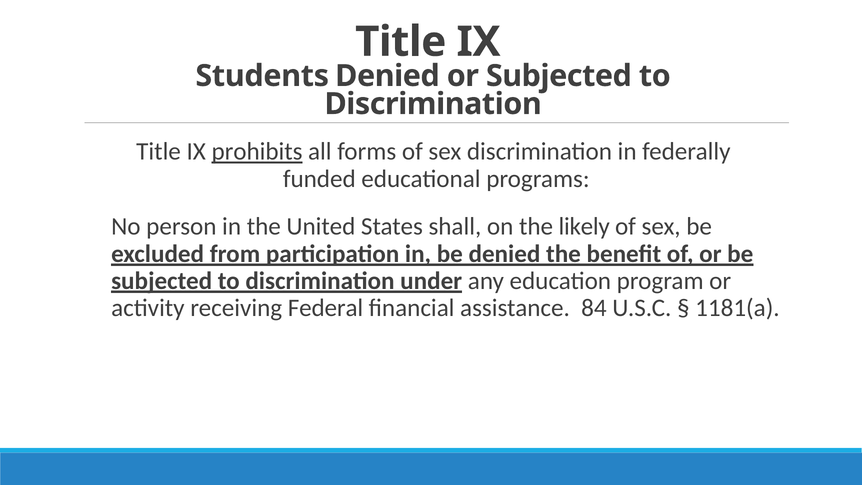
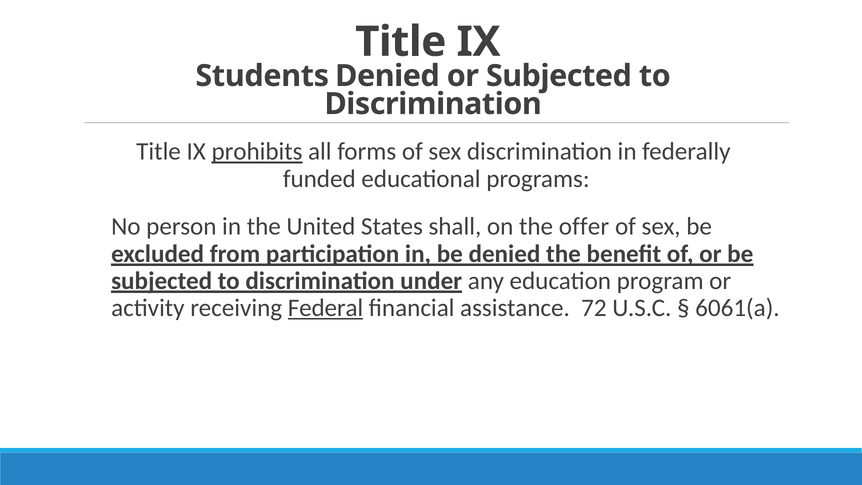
likely: likely -> offer (584, 227)
Federal underline: none -> present (326, 308)
84: 84 -> 72 (594, 308)
1181(a: 1181(a -> 6061(a (737, 308)
